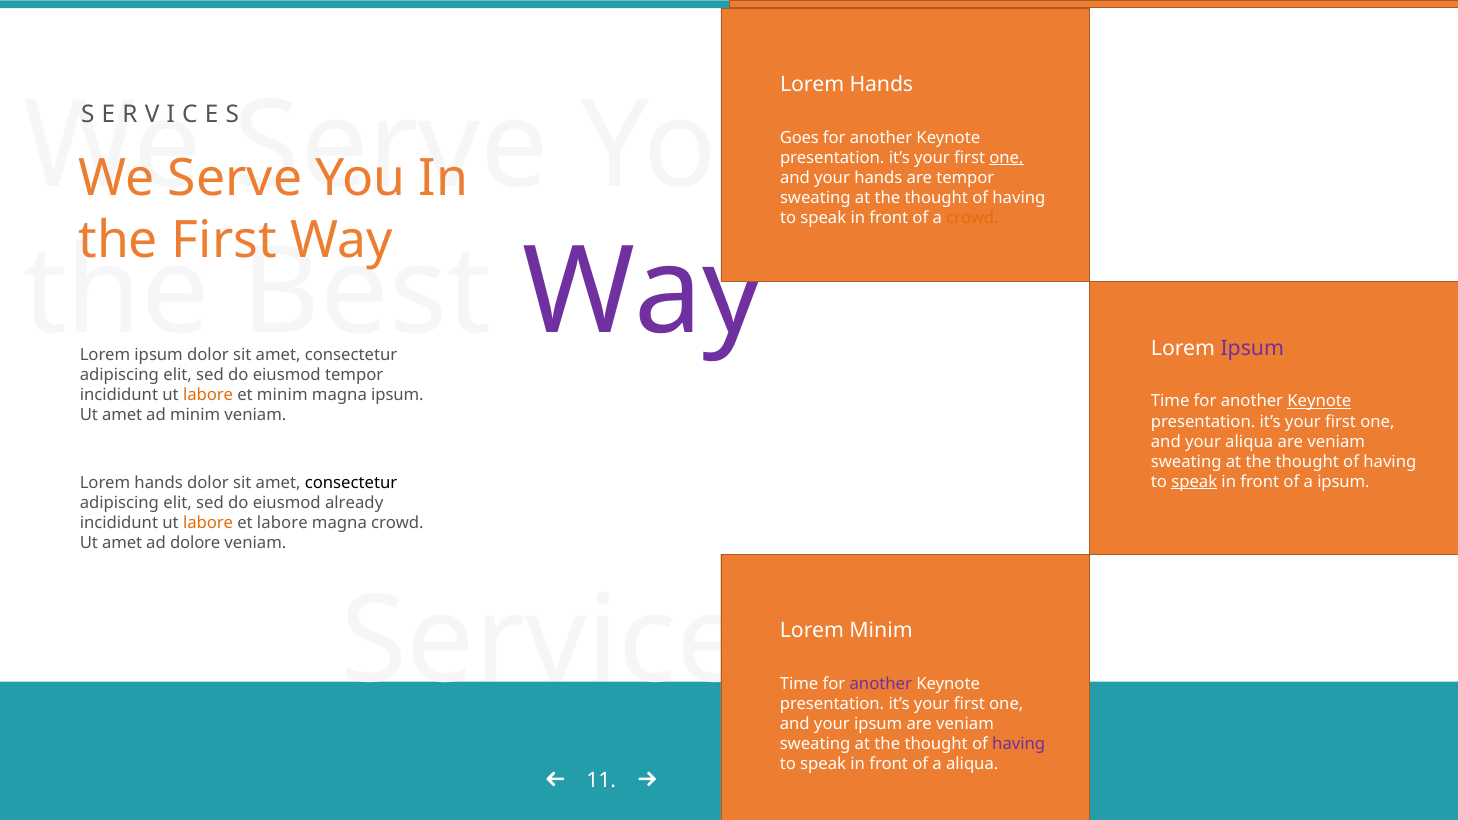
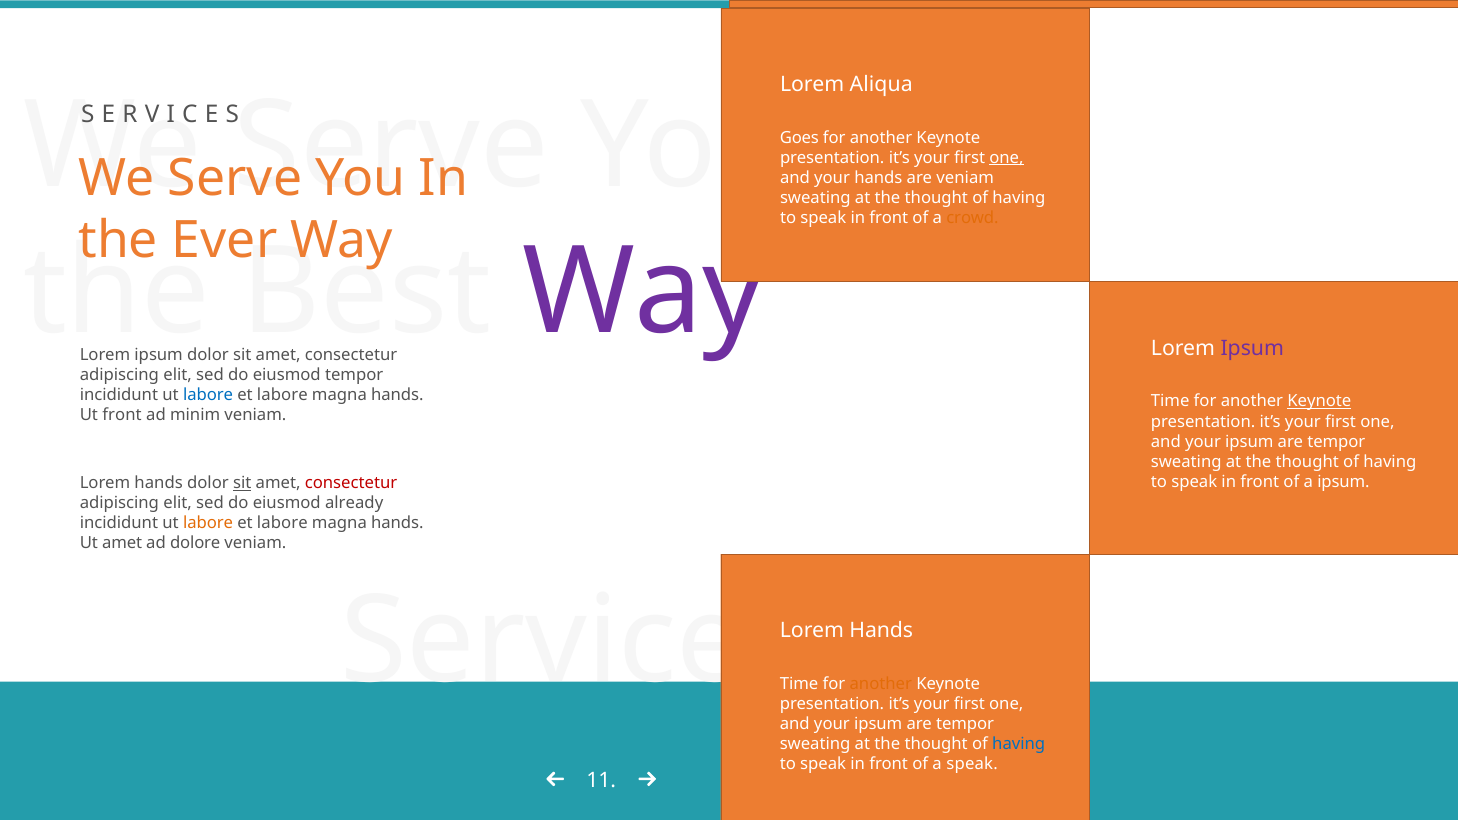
Hands: Hands -> Aliqua (881, 85)
tempor: tempor -> veniam (965, 178)
First: First -> Ever (224, 241)
labore colour: orange -> blue (208, 395)
minim: minim -> labore (282, 395)
ipsum: ipsum -> hands (397, 395)
amet: amet -> front (122, 415)
aliqua: aliqua -> ipsum (1249, 442)
veniam: veniam -> tempor (1336, 442)
speak underline: present -> none (1194, 482)
sit underline: none -> present (242, 483)
consectetur colour: black -> red (351, 483)
crowd: crowd -> hands (397, 523)
Minim: Minim -> Hands (881, 631)
another colour: purple -> orange (881, 684)
veniam: veniam -> tempor (965, 724)
having colour: purple -> blue (1019, 744)
a aliqua: aliqua -> speak (972, 764)
